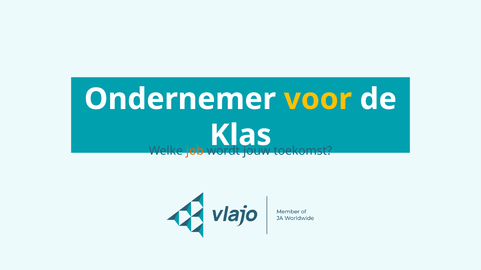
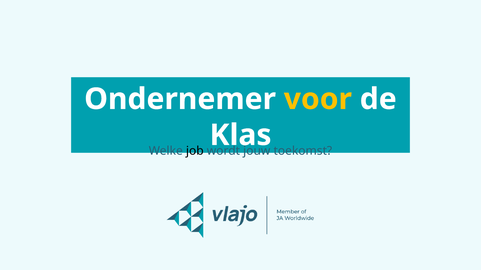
job colour: orange -> black (195, 151)
